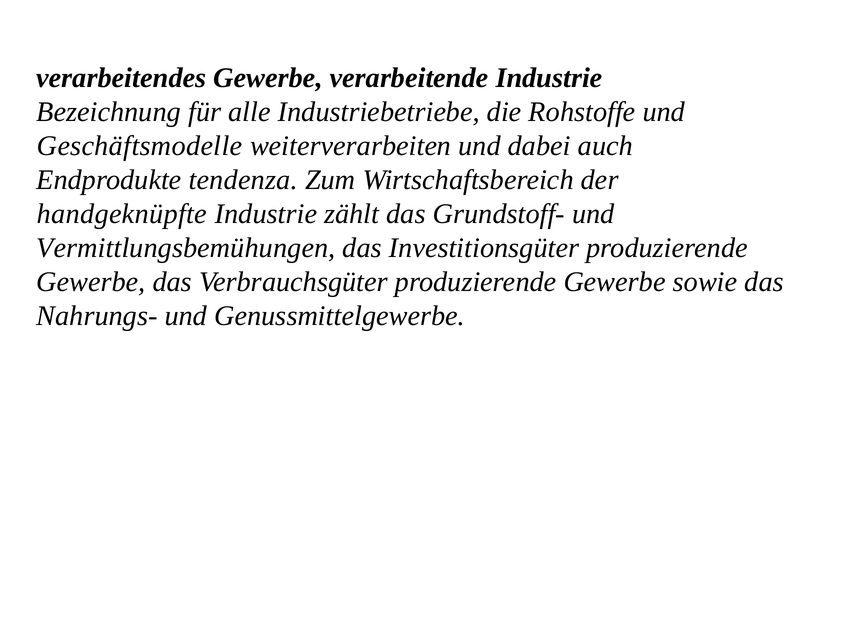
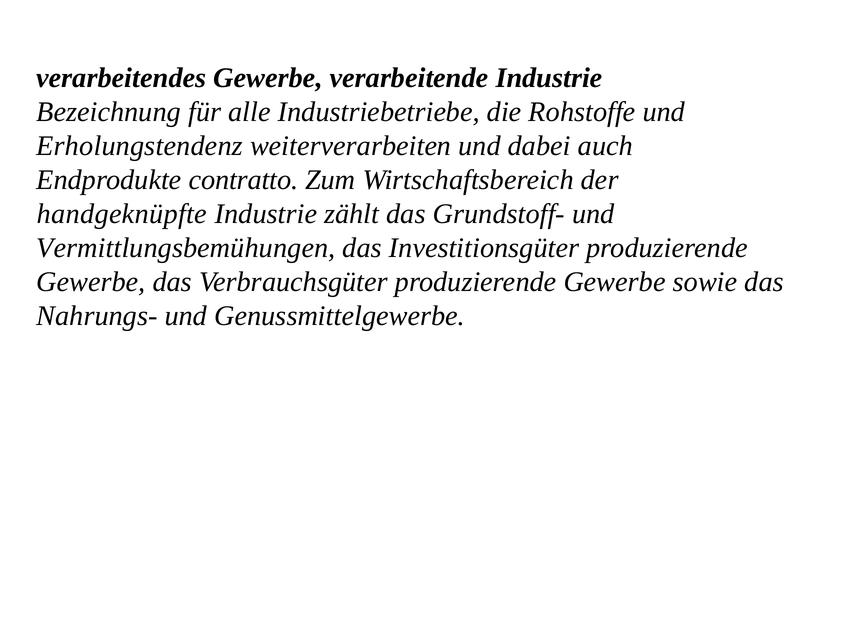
Geschäftsmodelle: Geschäftsmodelle -> Erholungstendenz (140, 146)
tendenza: tendenza -> contratto (243, 180)
